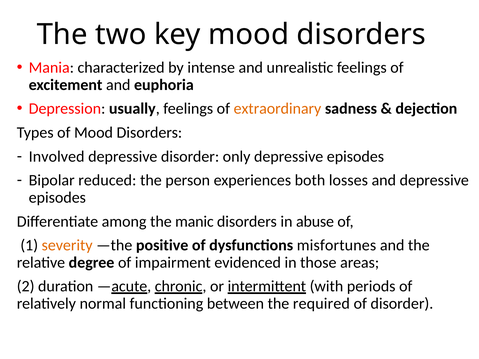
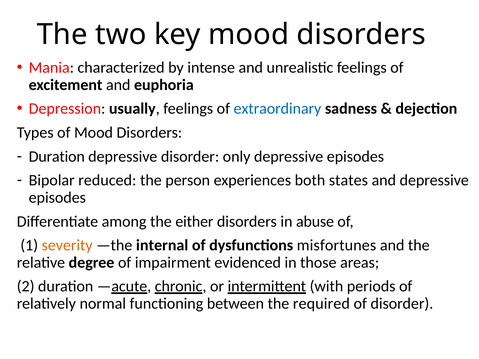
extraordinary colour: orange -> blue (277, 109)
Involved: Involved -> Duration (57, 157)
losses: losses -> states (348, 180)
manic: manic -> either (194, 222)
positive: positive -> internal (162, 245)
